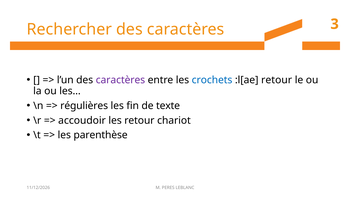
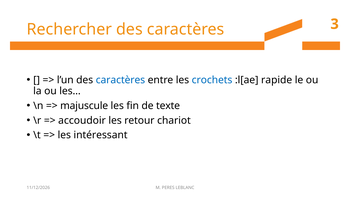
caractères colour: purple -> blue (120, 80)
:l[ae retour: retour -> rapide (277, 80)
régulières: régulières -> majuscule (84, 106)
parenthèse: parenthèse -> intéressant (101, 135)
